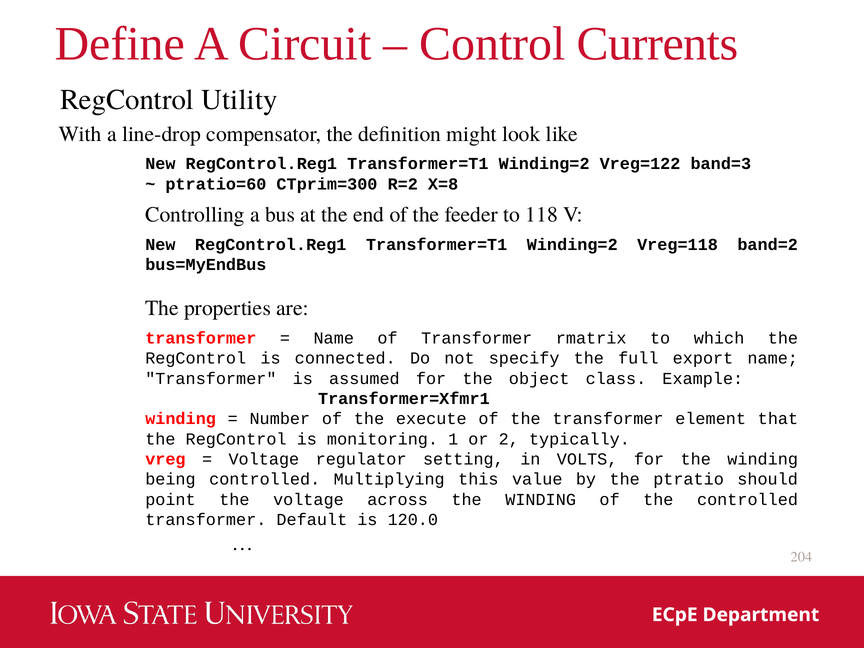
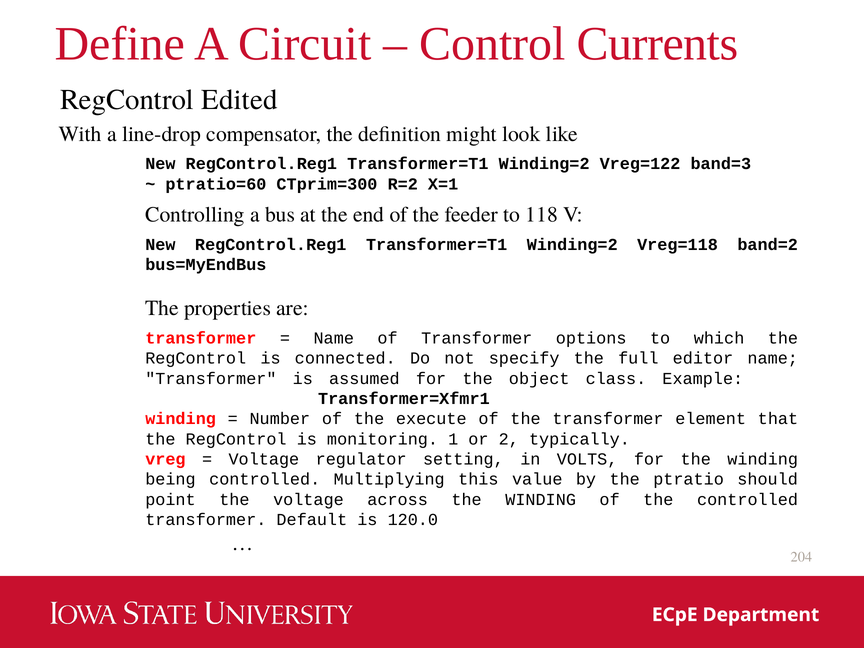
Utility: Utility -> Edited (239, 100)
X=8: X=8 -> X=1 (443, 184)
rmatrix: rmatrix -> options (591, 338)
export: export -> editor (703, 358)
